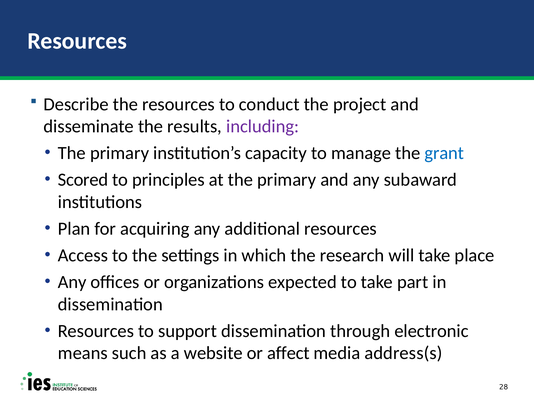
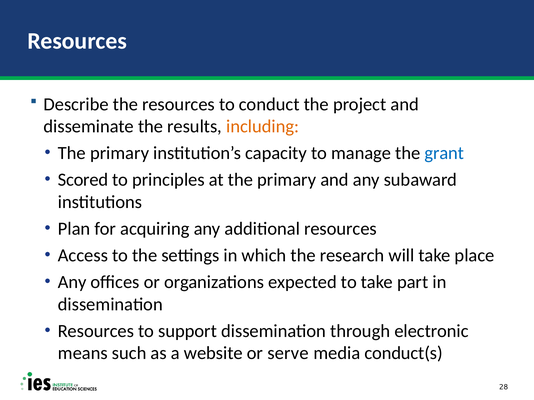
including colour: purple -> orange (263, 127)
affect: affect -> serve (288, 354)
address(s: address(s -> conduct(s (404, 354)
